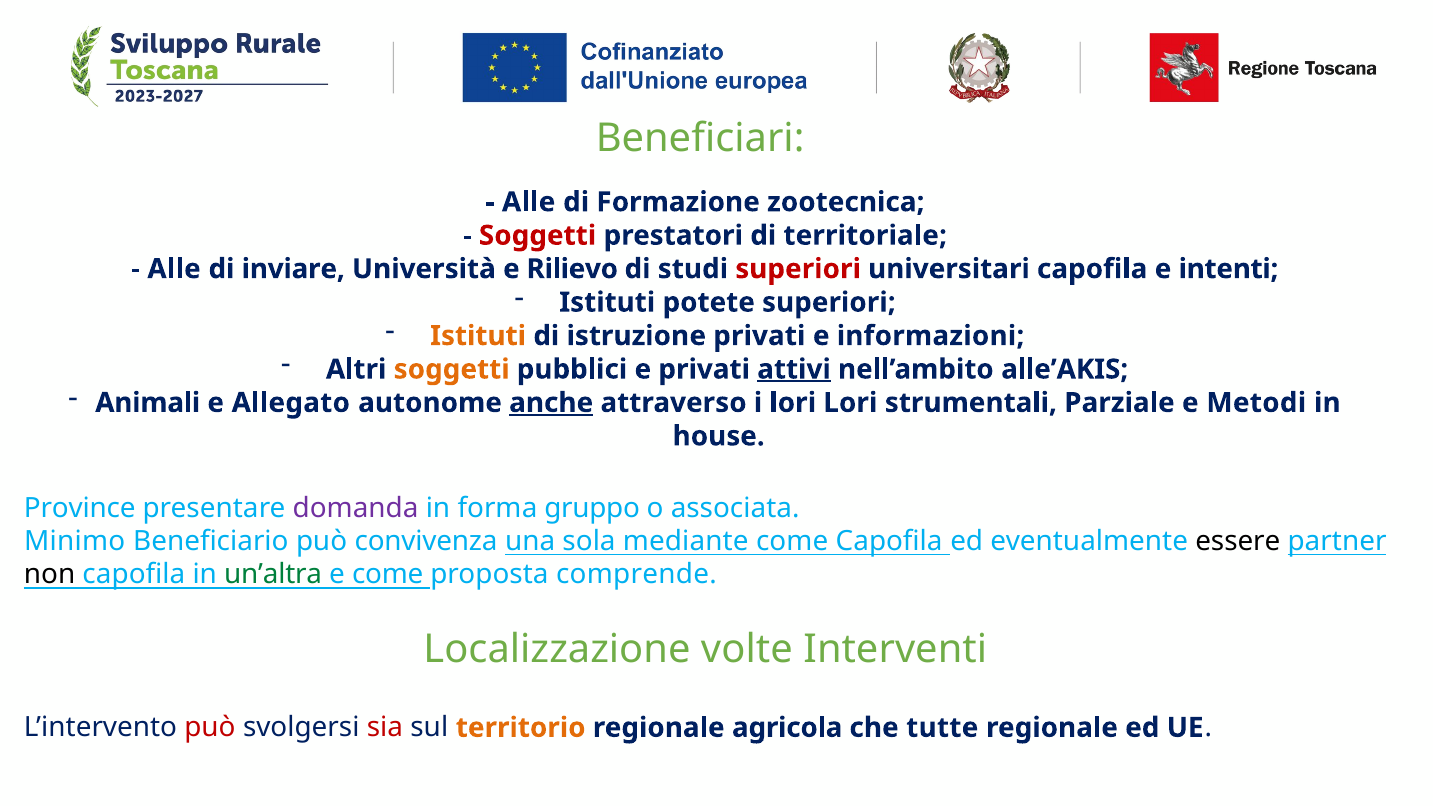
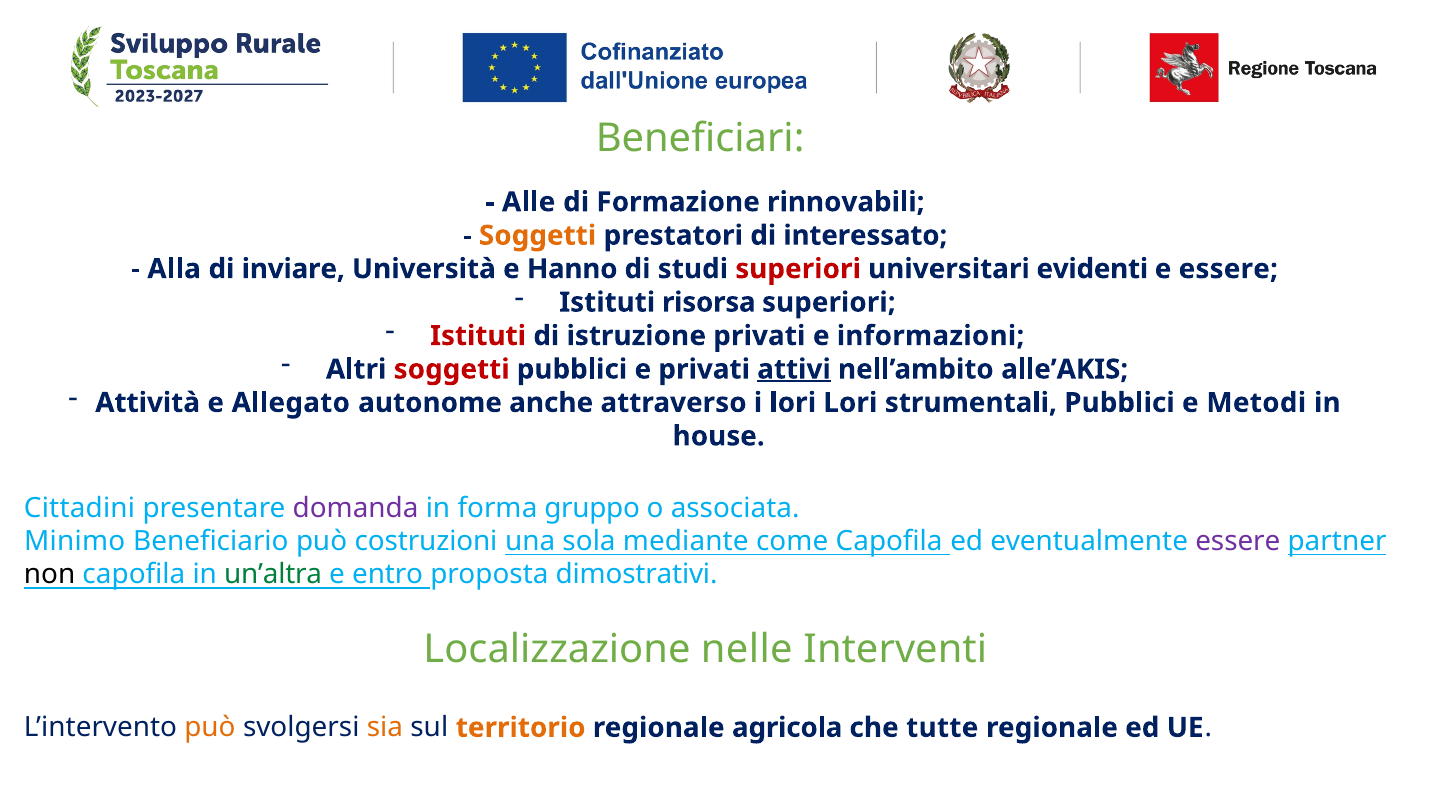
zootecnica: zootecnica -> rinnovabili (846, 202)
Soggetti colour: red -> orange (538, 236)
territoriale: territoriale -> interessato (865, 236)
Alle: Alle -> Alla (174, 269)
Rilievo: Rilievo -> Hanno (572, 269)
universitari capofila: capofila -> evidenti (1092, 269)
e intenti: intenti -> essere (1228, 269)
potete: potete -> risorsa (709, 302)
Istituti colour: orange -> red (478, 336)
soggetti colour: orange -> red (452, 369)
Animali: Animali -> Attività (148, 403)
anche underline: present -> none (551, 403)
strumentali Parziale: Parziale -> Pubblici (1119, 403)
Province: Province -> Cittadini (80, 508)
convivenza: convivenza -> costruzioni (426, 541)
essere colour: black -> purple (1238, 541)
e come: come -> entro (388, 575)
comprende: comprende -> dimostrativi (637, 575)
volte: volte -> nelle (747, 650)
può colour: red -> orange (210, 728)
sia colour: red -> orange (385, 728)
